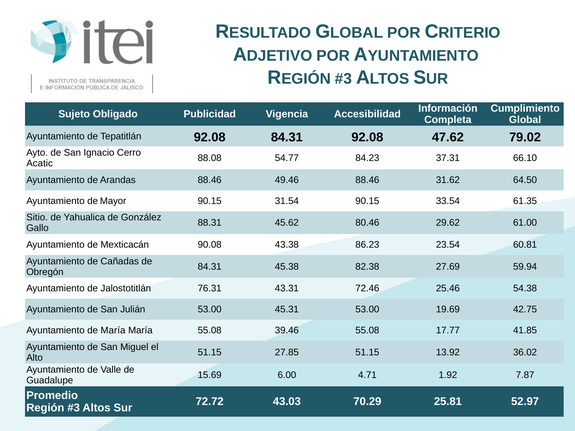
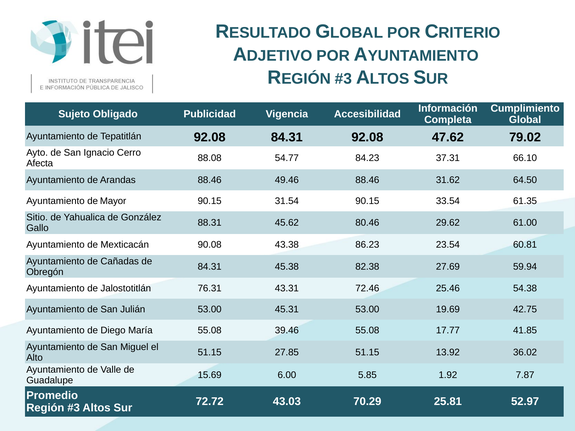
Acatic: Acatic -> Afecta (40, 164)
de María: María -> Diego (113, 331)
4.71: 4.71 -> 5.85 (367, 375)
